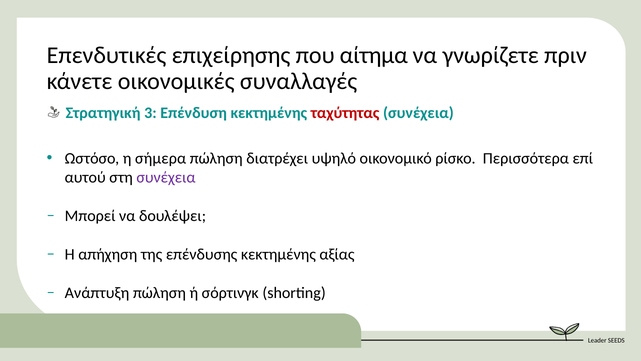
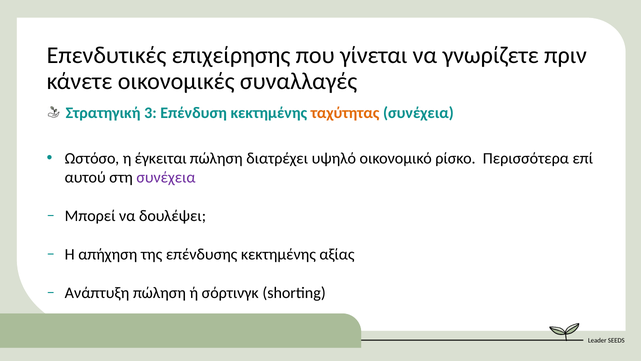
αίτημα: αίτημα -> γίνεται (374, 55)
ταχύτητας colour: red -> orange (345, 113)
σήμερα: σήμερα -> έγκειται (161, 158)
